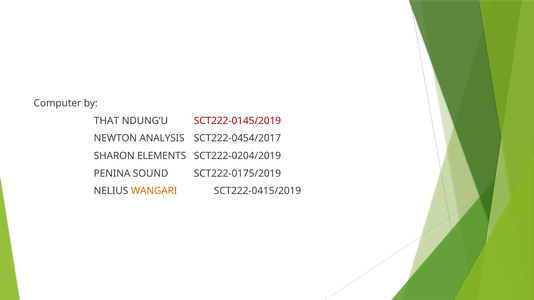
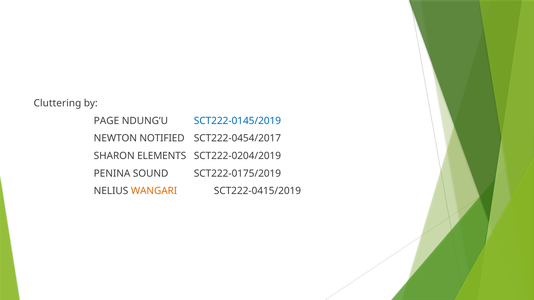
Computer: Computer -> Cluttering (57, 103)
THAT: THAT -> PAGE (106, 121)
SCT222-0145/2019 colour: red -> blue (237, 121)
ANALYSIS: ANALYSIS -> NOTIFIED (162, 139)
